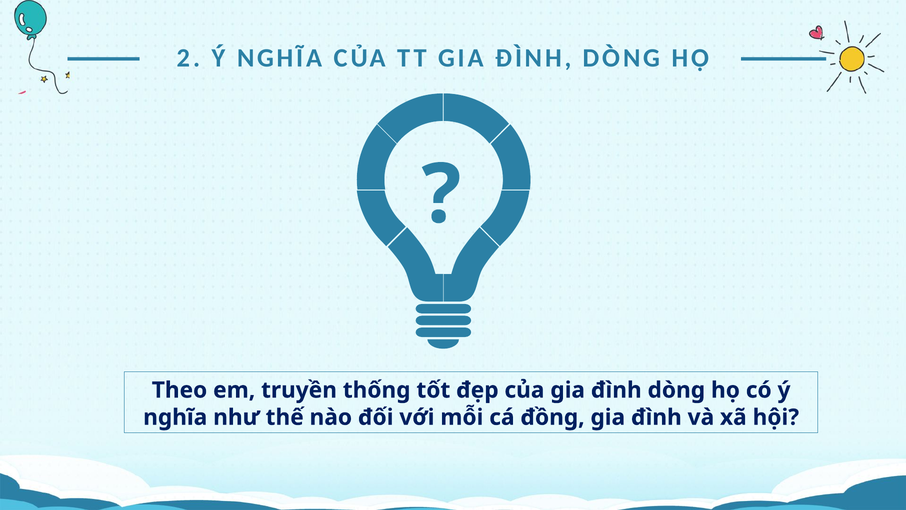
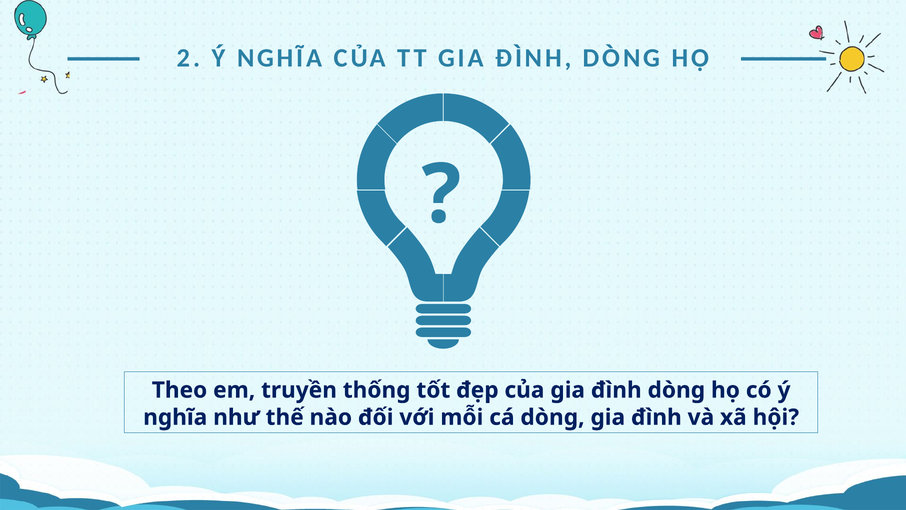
cá đồng: đồng -> dòng (552, 417)
